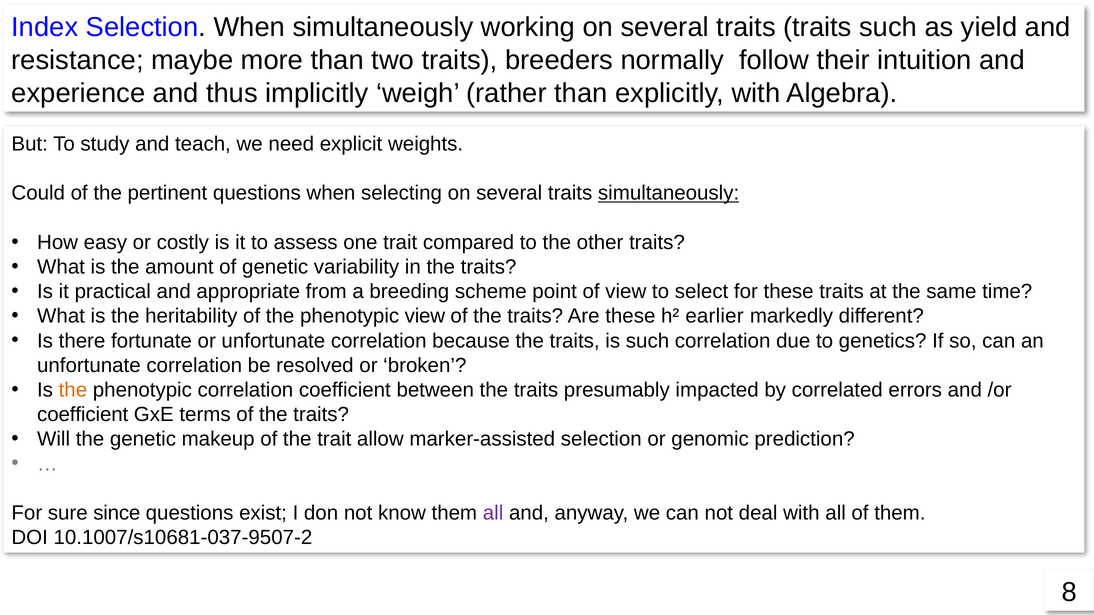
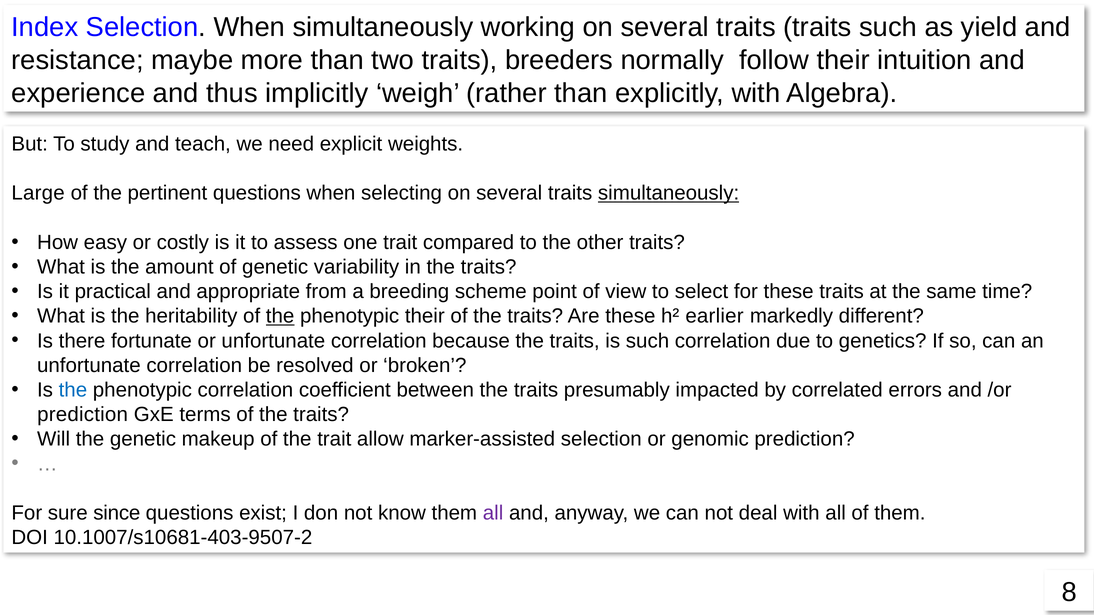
Could: Could -> Large (38, 193)
the underline: none -> present (280, 316)
phenotypic view: view -> their (425, 316)
the colour: orange -> blue (73, 390)
coefficient: coefficient -> prediction (83, 415)
10.1007/s10681-037-9507-2: 10.1007/s10681-037-9507-2 -> 10.1007/s10681-403-9507-2 (183, 538)
